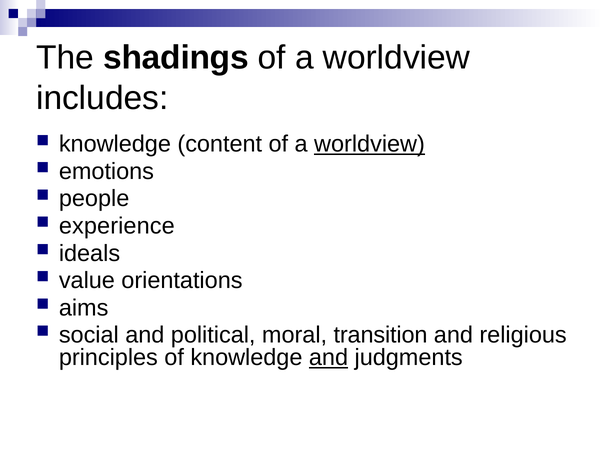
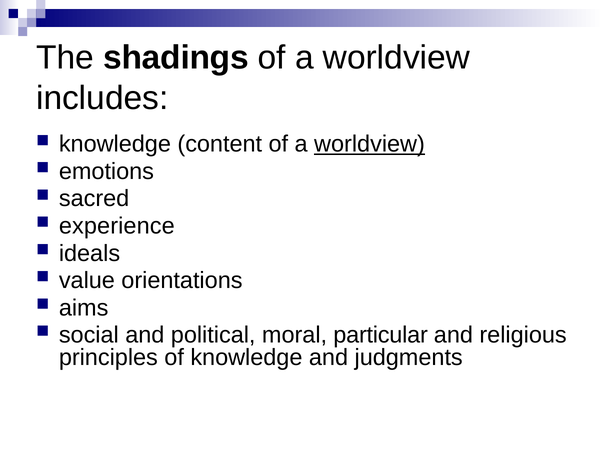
people: people -> sacred (94, 199)
transition: transition -> particular (381, 335)
and underline: present -> none (329, 358)
